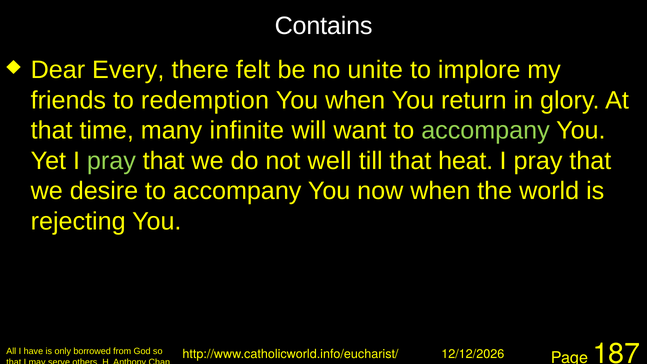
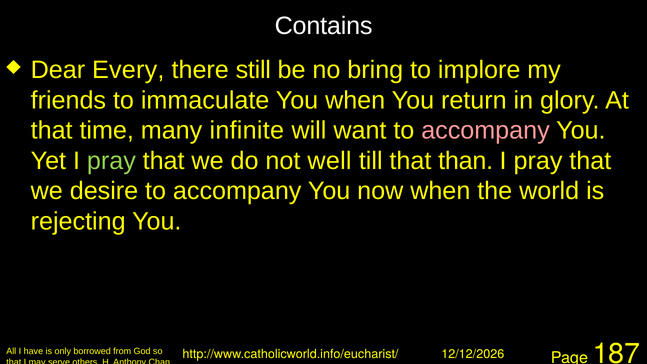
felt: felt -> still (253, 70)
unite: unite -> bring (375, 70)
redemption: redemption -> immaculate (205, 100)
accompany colour: light green -> pink (485, 131)
heat: heat -> than (466, 161)
